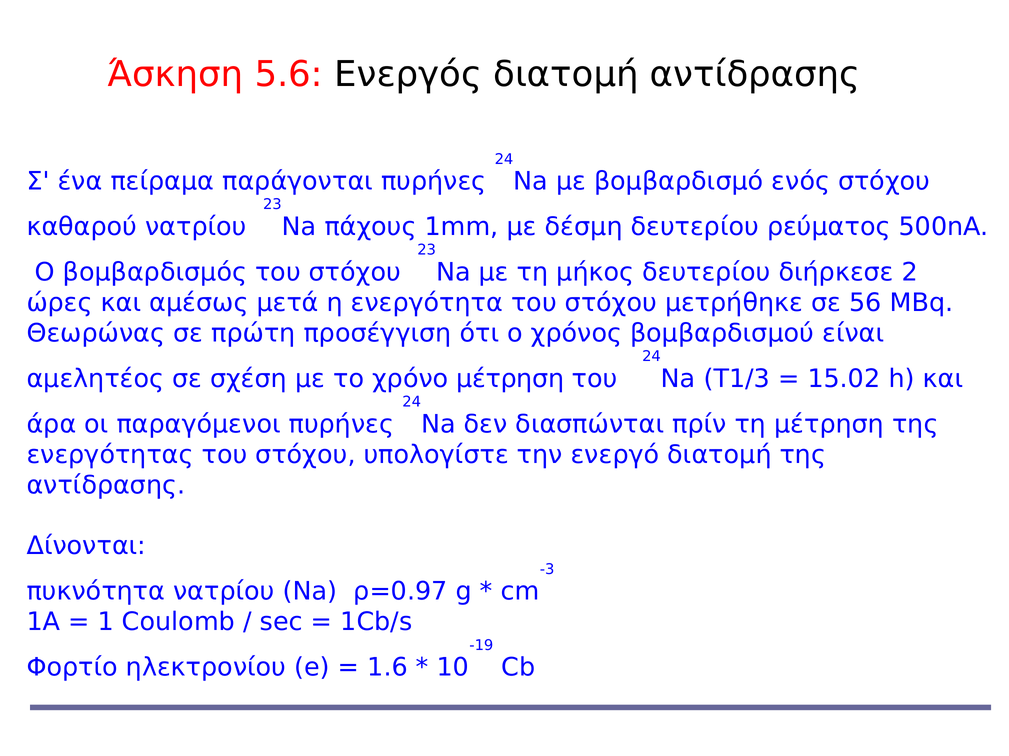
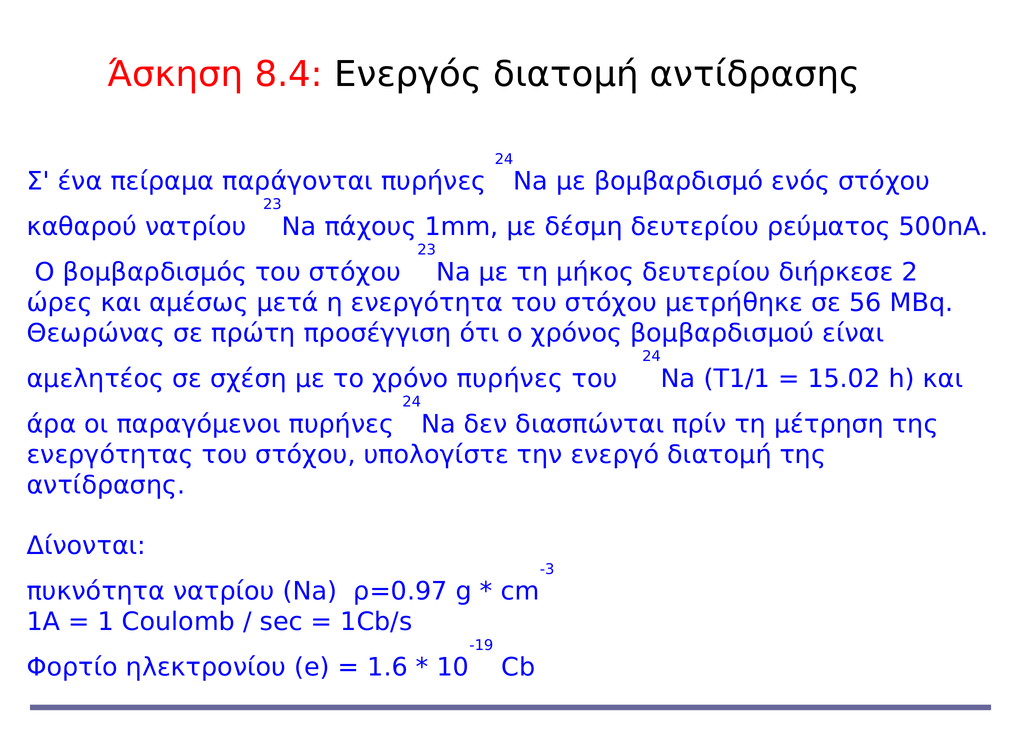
5.6: 5.6 -> 8.4 (289, 74)
χρόνο μέτρηση: μέτρηση -> πυρήνες (510, 379)
Τ1/3: Τ1/3 -> Τ1/1 (737, 379)
